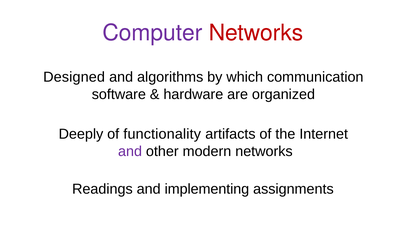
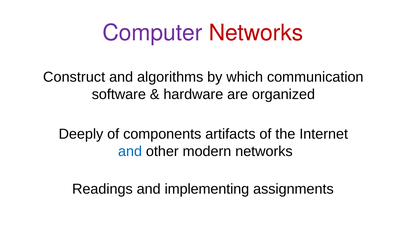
Designed: Designed -> Construct (74, 77)
functionality: functionality -> components (162, 134)
and colour: purple -> blue (130, 151)
